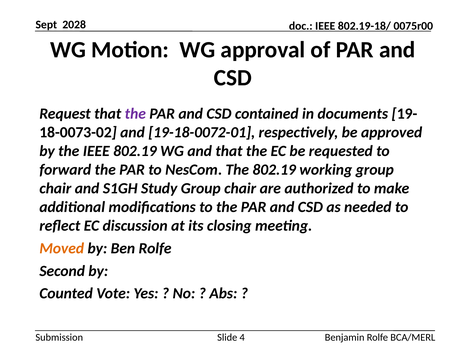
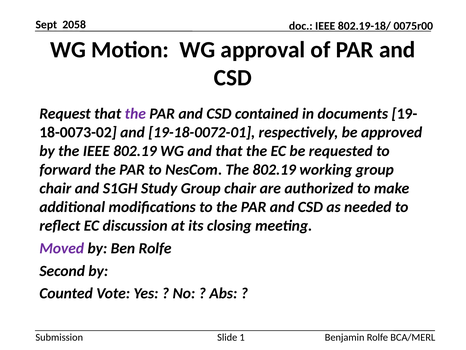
2028: 2028 -> 2058 (74, 25)
Moved colour: orange -> purple (62, 248)
4: 4 -> 1 (242, 337)
